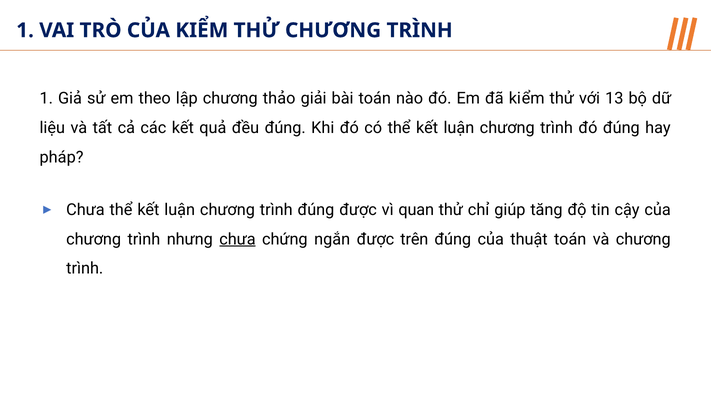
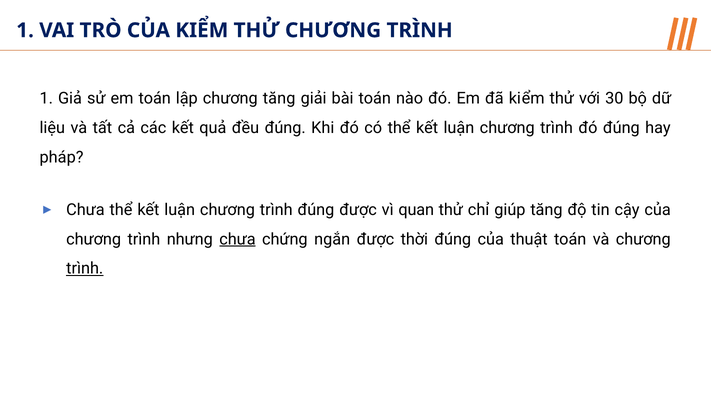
em theo: theo -> toán (155, 99)
chương thảo: thảo -> tăng (279, 99)
13: 13 -> 30 (614, 99)
trên: trên -> thời (414, 239)
trình underline: none -> present (85, 268)
